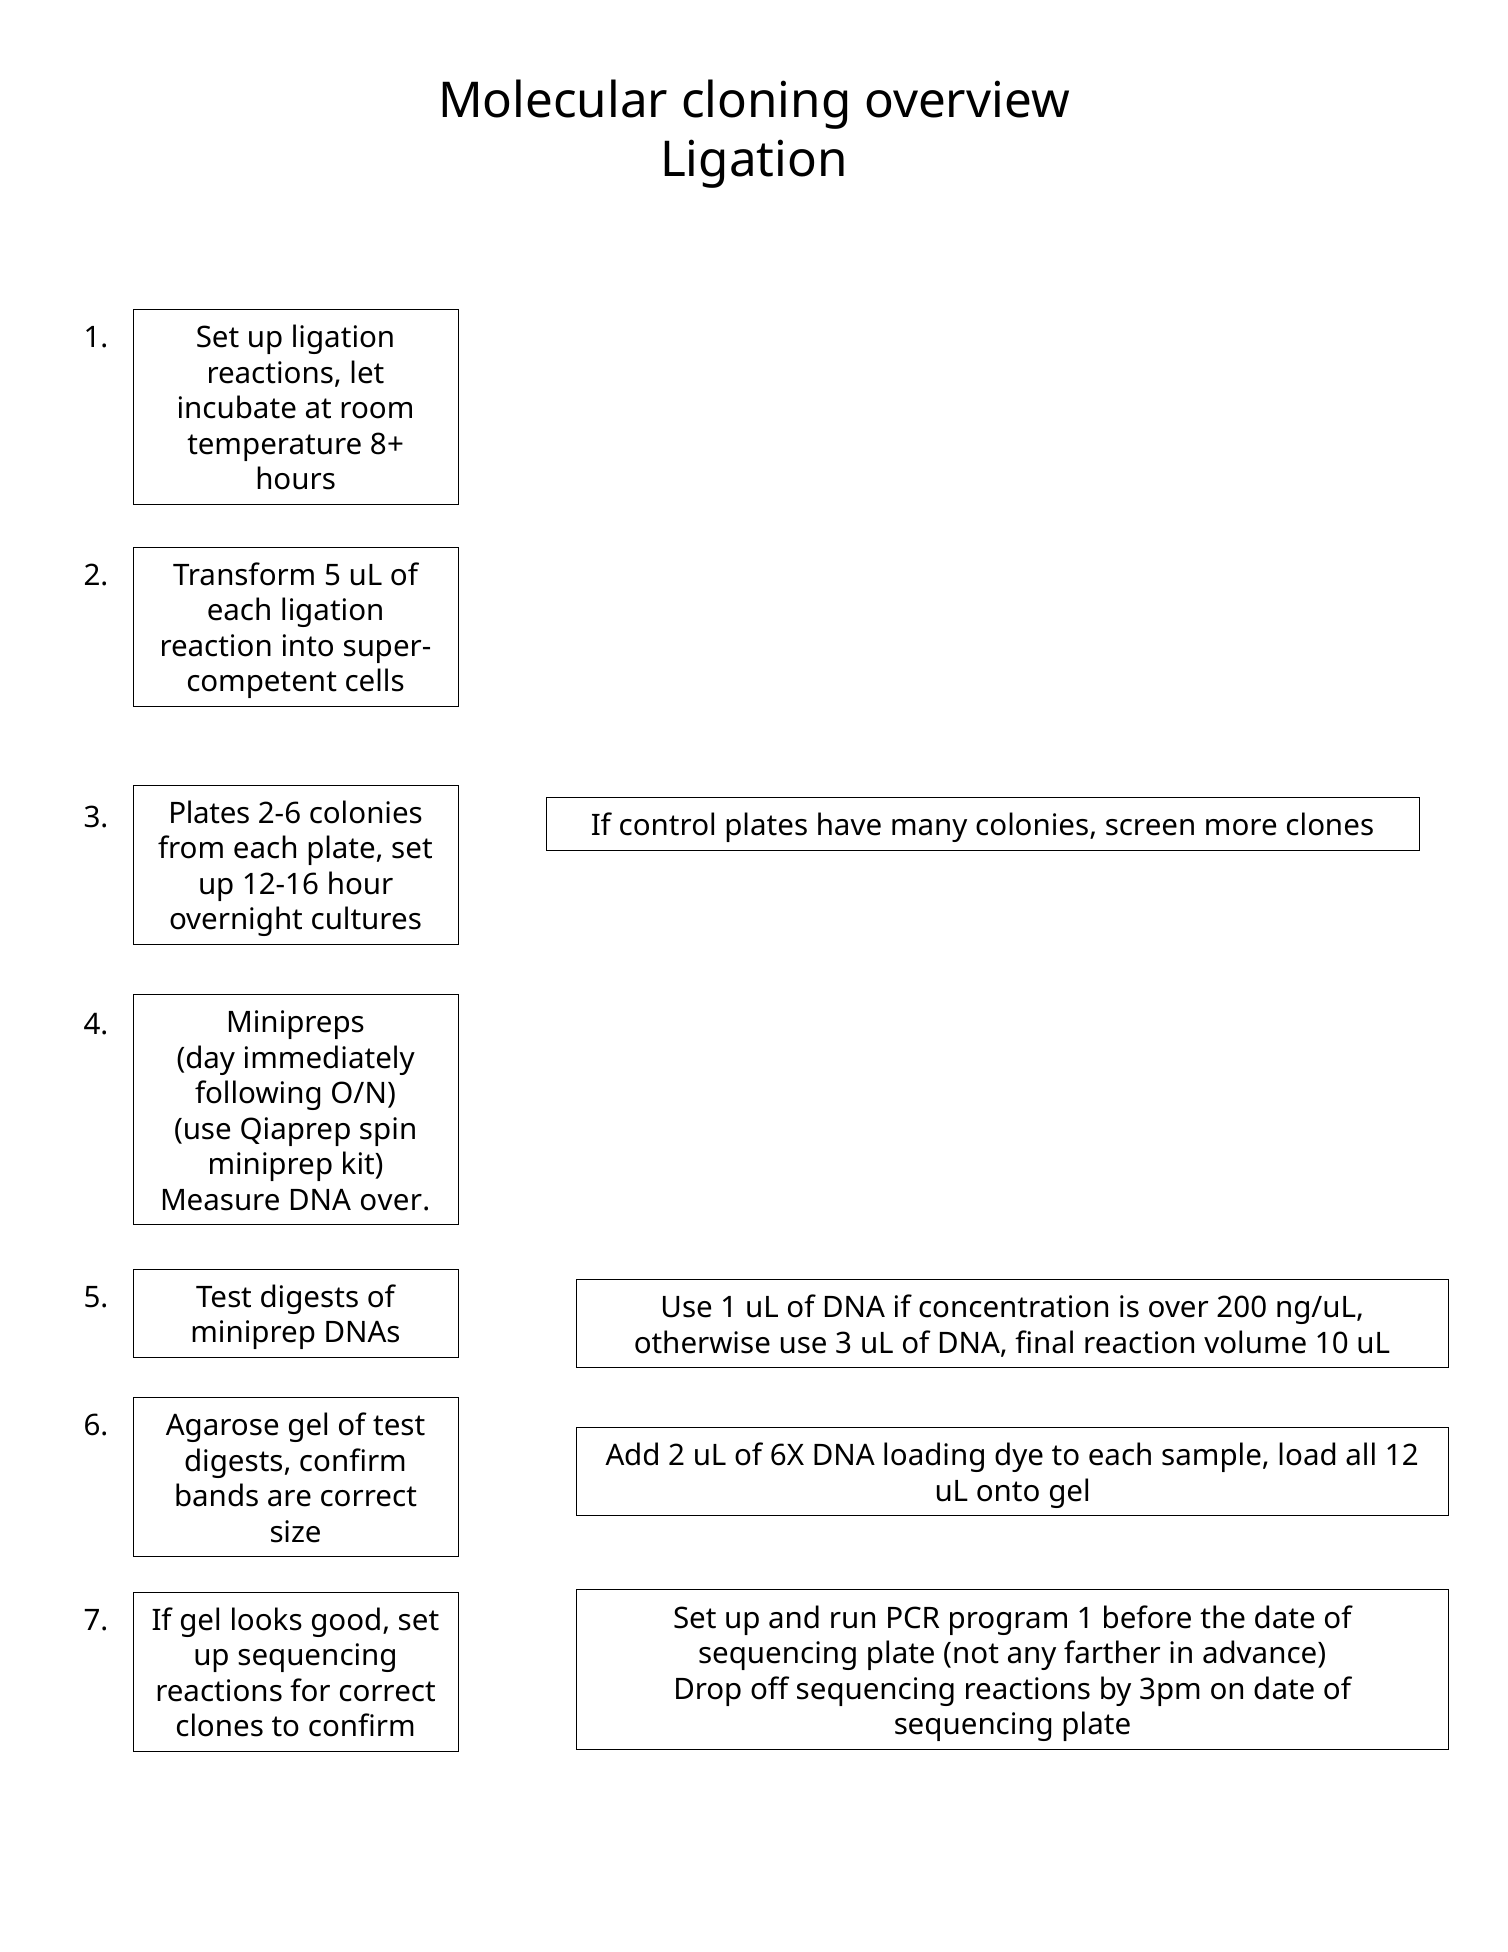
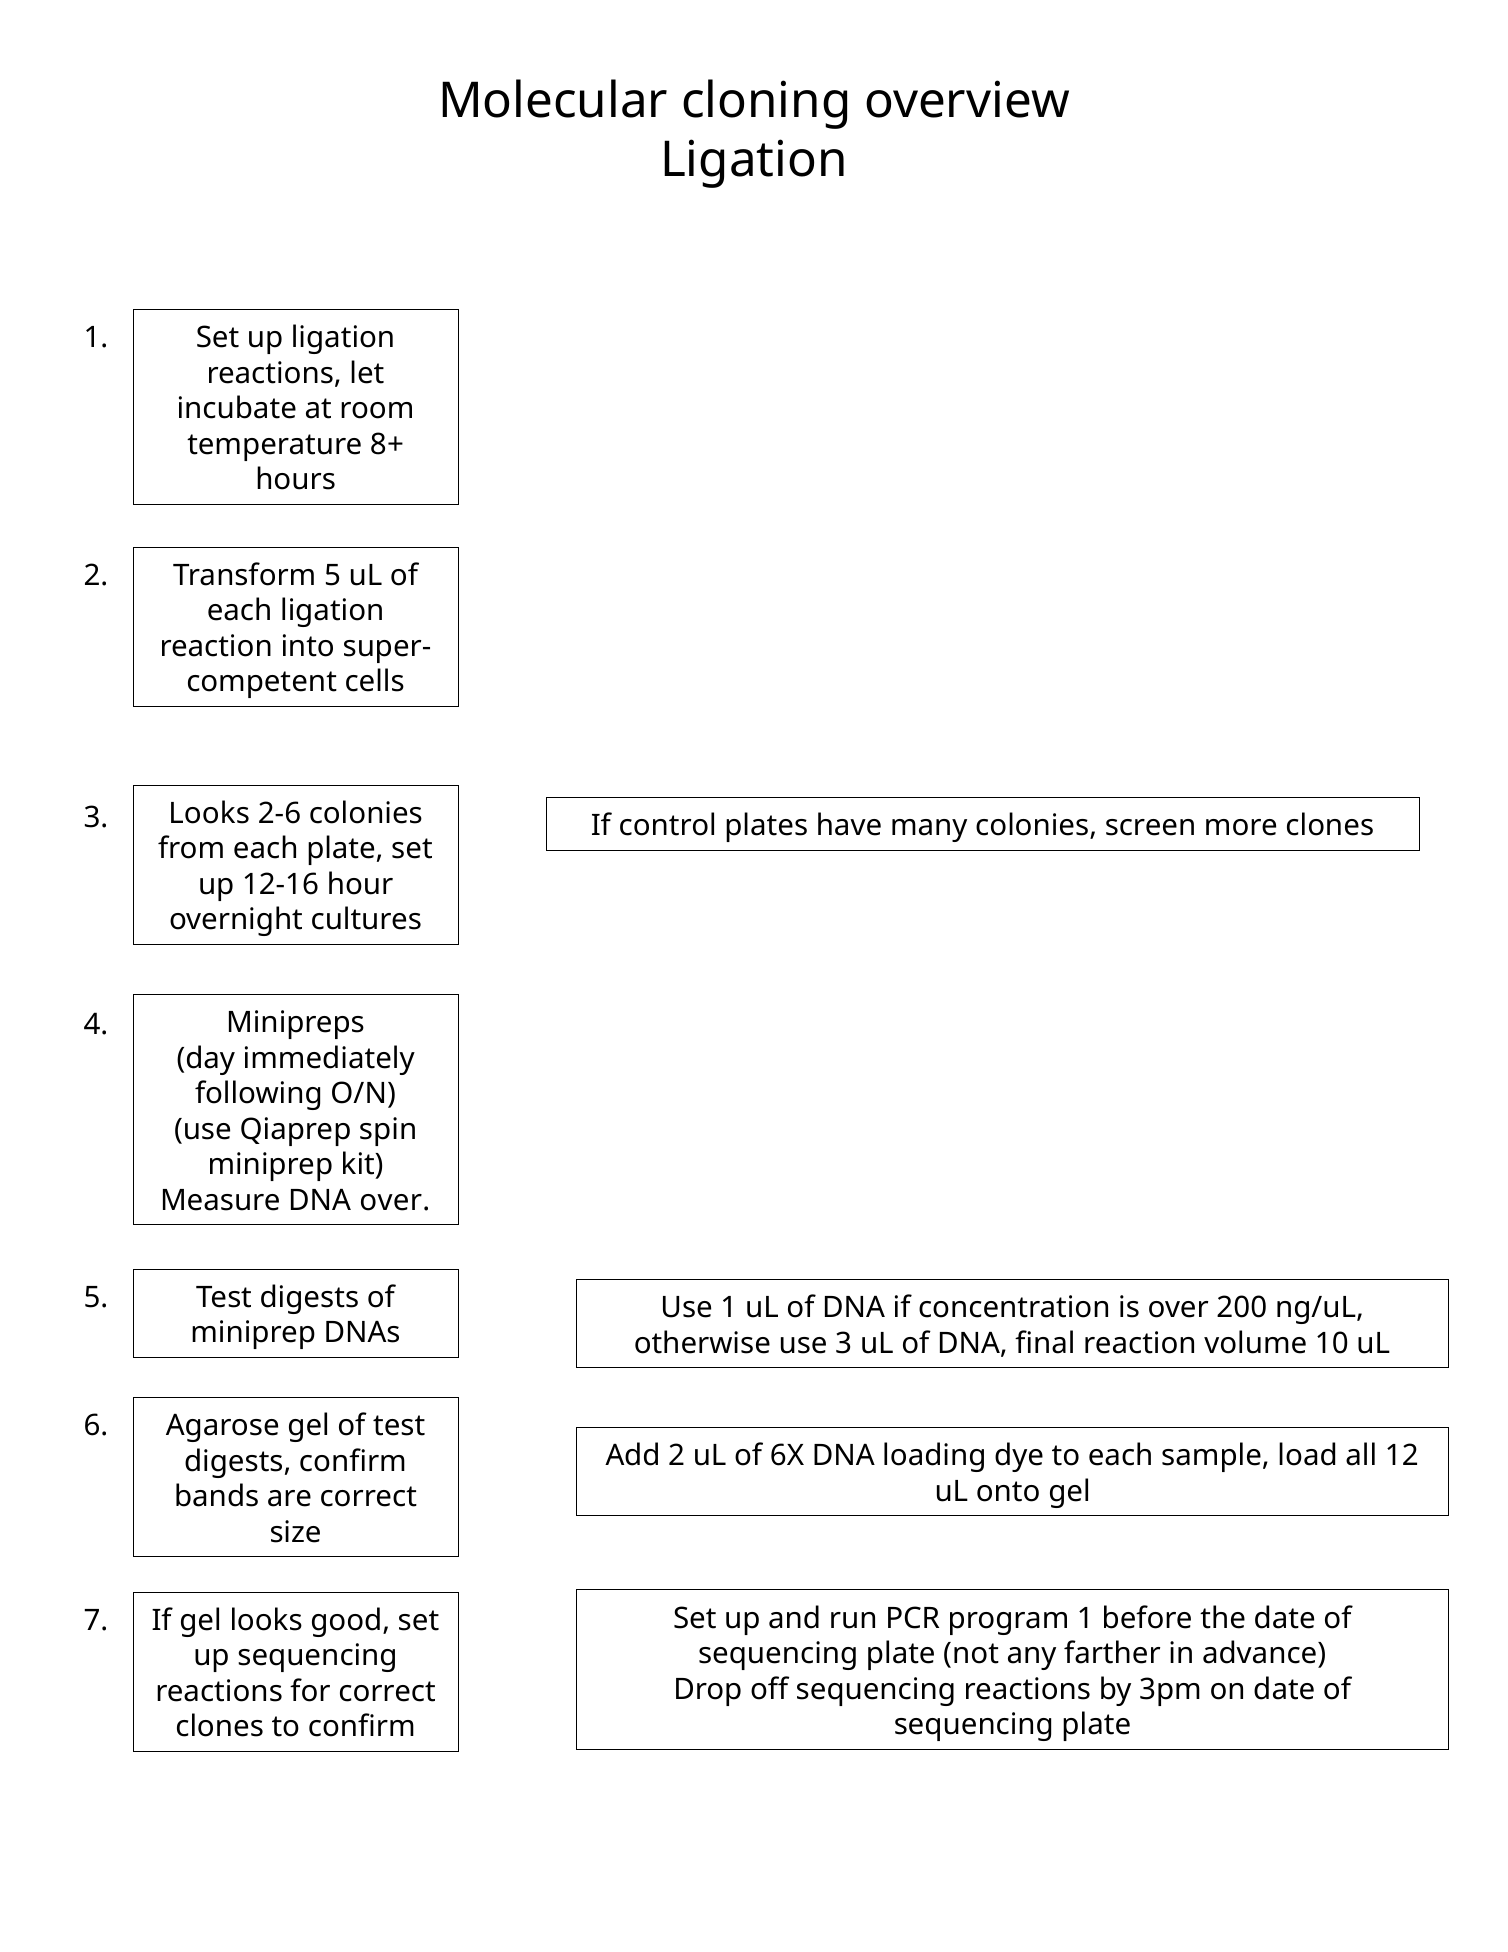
3 Plates: Plates -> Looks (209, 813)
